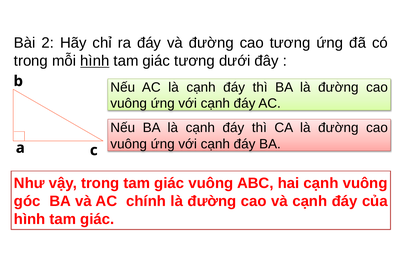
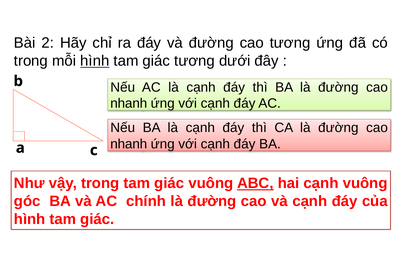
vuông: vuông -> nhanh (129, 103)
vuông: vuông -> nhanh (129, 144)
ABC underline: none -> present (255, 183)
